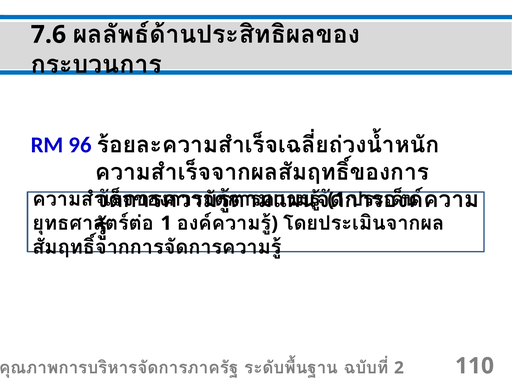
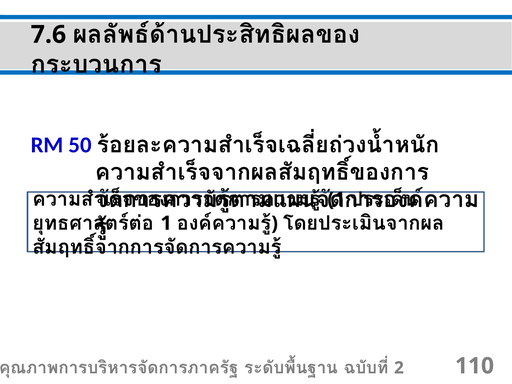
96: 96 -> 50 (80, 145)
